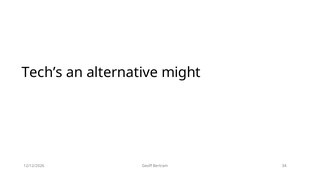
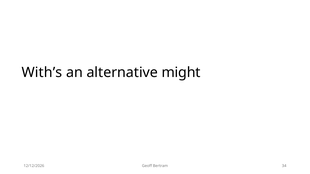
Tech’s: Tech’s -> With’s (42, 73)
